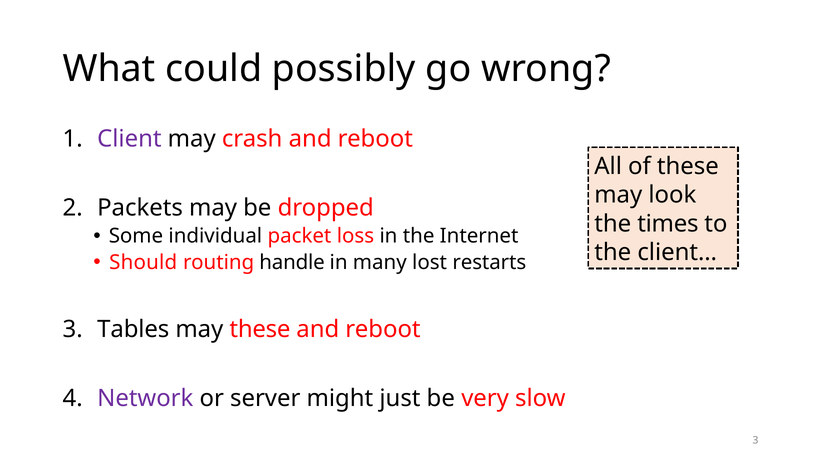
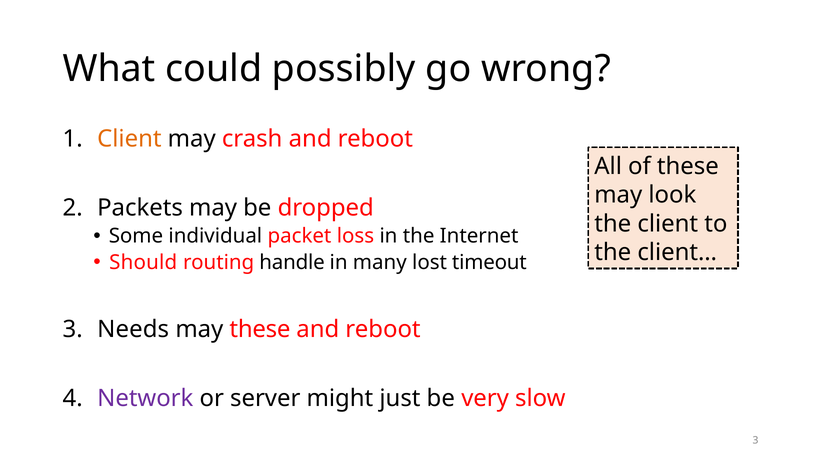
Client colour: purple -> orange (129, 139)
the times: times -> client (668, 224)
restarts: restarts -> timeout (489, 262)
Tables: Tables -> Needs (133, 329)
